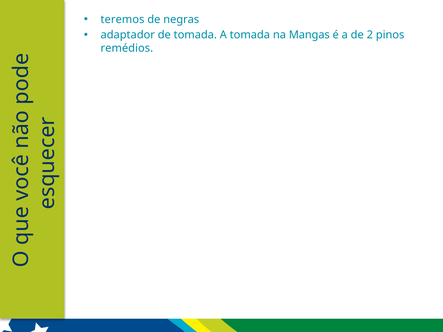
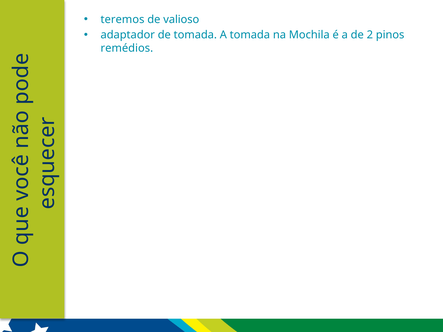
negras: negras -> valioso (181, 20)
Mangas: Mangas -> Mochila (309, 35)
